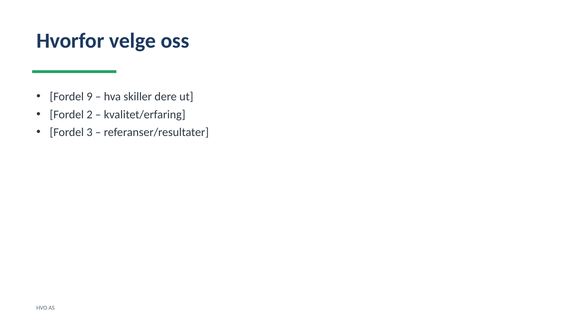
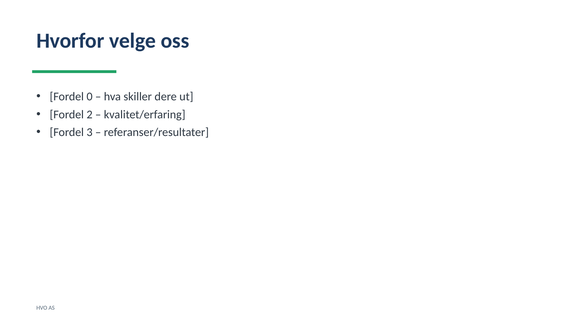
9: 9 -> 0 (90, 97)
